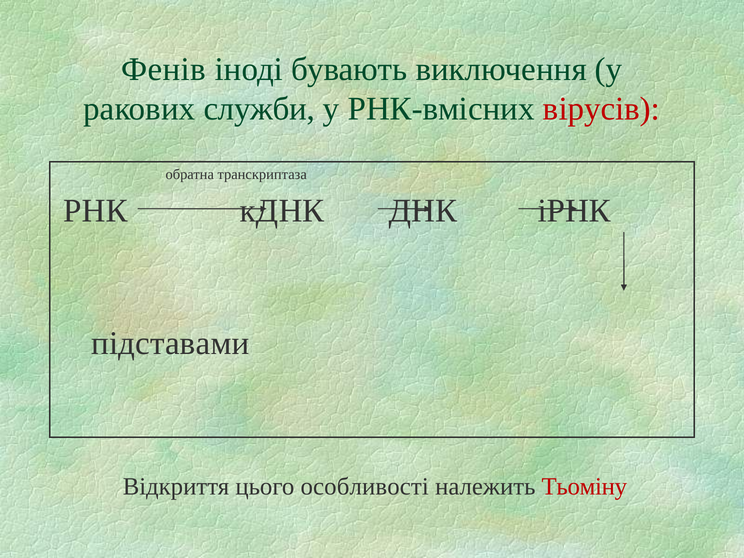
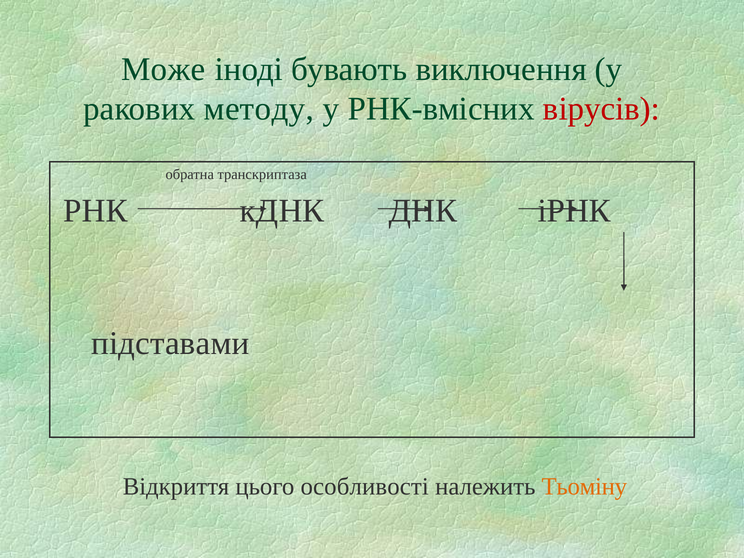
Фенів: Фенів -> Може (163, 69)
служби: служби -> методу (259, 109)
Тьоміну colour: red -> orange (584, 487)
